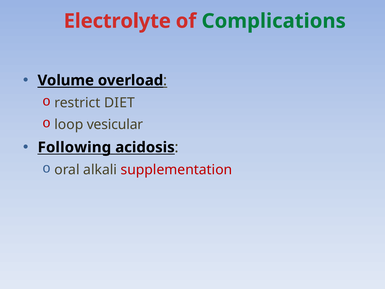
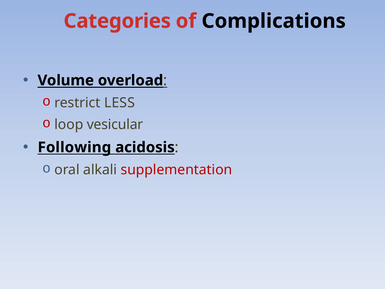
Electrolyte: Electrolyte -> Categories (117, 21)
Complications colour: green -> black (274, 21)
DIET: DIET -> LESS (120, 103)
